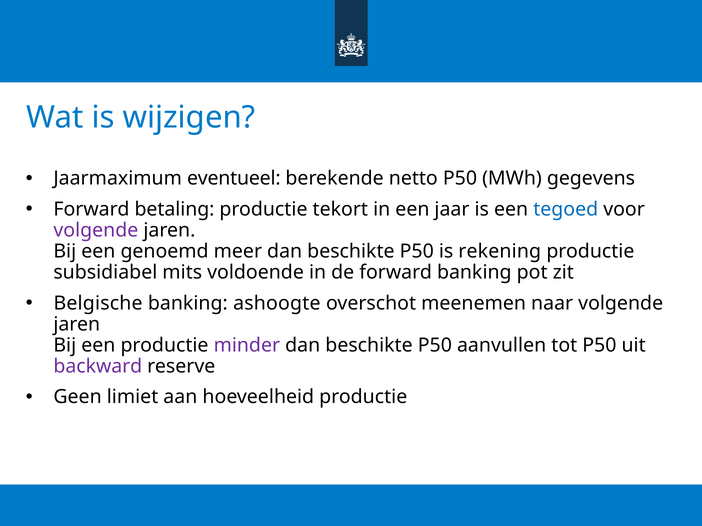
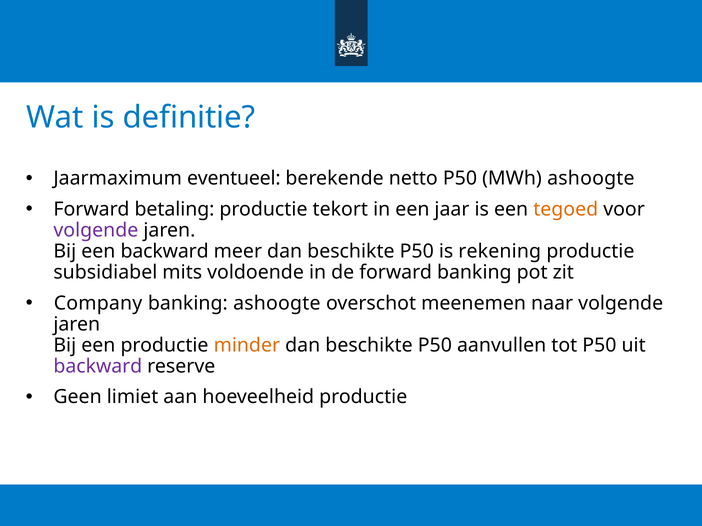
wijzigen: wijzigen -> definitie (189, 118)
MWh gegevens: gegevens -> ashoogte (591, 179)
tegoed colour: blue -> orange (566, 209)
een genoemd: genoemd -> backward (165, 252)
Belgische: Belgische -> Company (98, 303)
minder colour: purple -> orange (247, 346)
